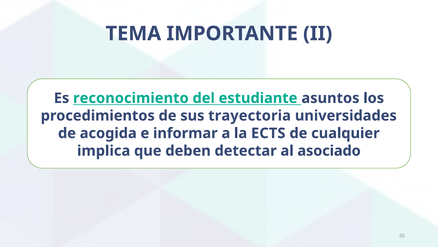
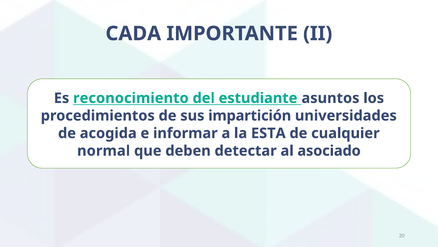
TEMA: TEMA -> CADA (133, 33)
trayectoria: trayectoria -> impartición (250, 115)
ECTS: ECTS -> ESTA (268, 133)
implica: implica -> normal (104, 150)
